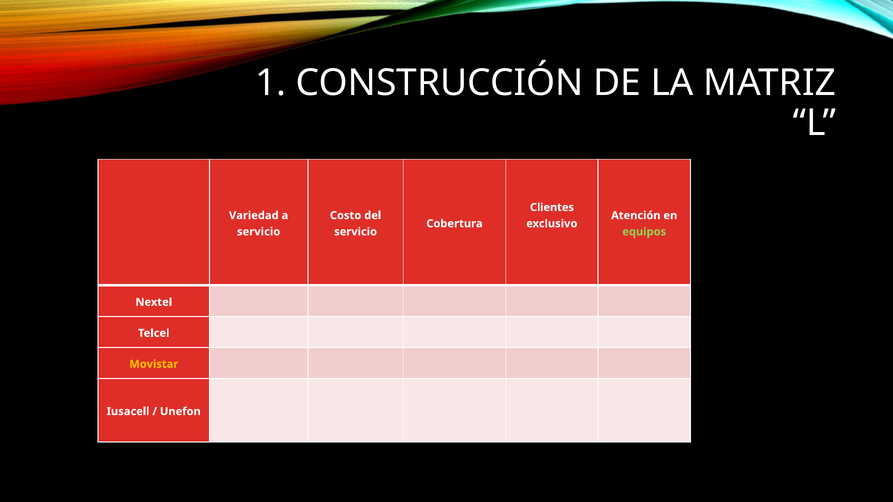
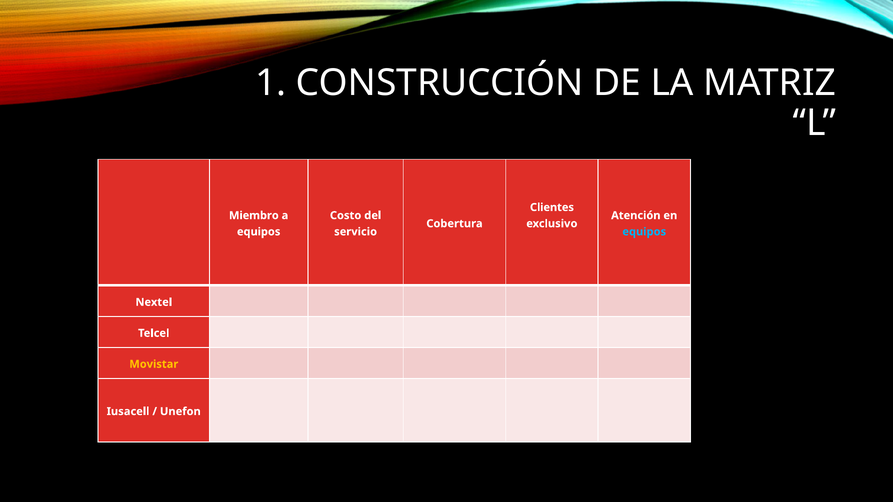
Variedad: Variedad -> Miembro (254, 216)
servicio: servicio -> equipos (259, 232)
equipos colour: light green -> light blue (644, 232)
